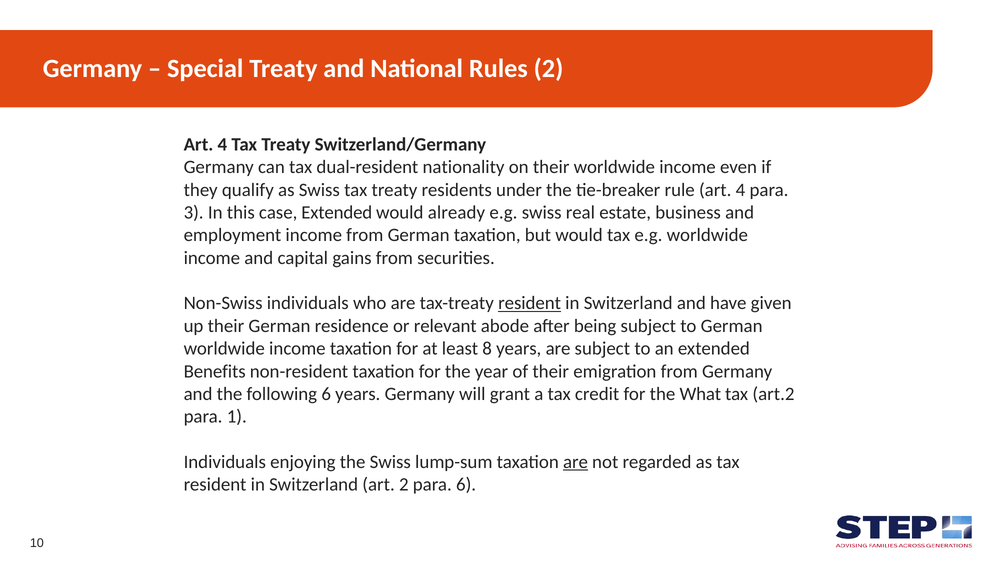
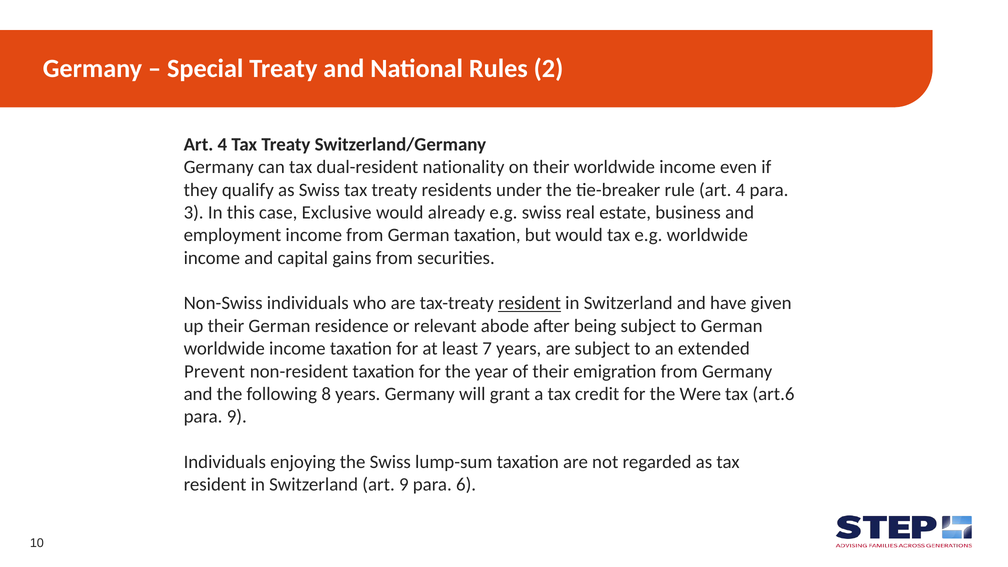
case Extended: Extended -> Exclusive (337, 213)
8: 8 -> 7 (487, 349)
Benefits: Benefits -> Prevent (215, 371)
following 6: 6 -> 8 (326, 394)
What: What -> Were (700, 394)
art.2: art.2 -> art.6 (773, 394)
para 1: 1 -> 9 (237, 417)
are underline: present -> none (576, 462)
art 2: 2 -> 9 (404, 485)
